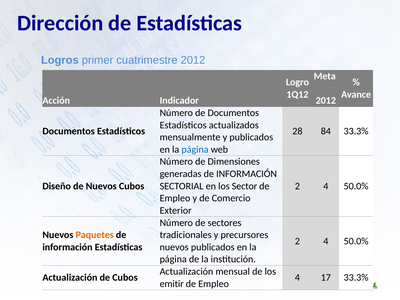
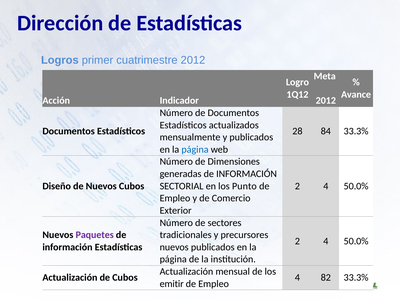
Sector: Sector -> Punto (244, 186)
Paquetes colour: orange -> purple (95, 235)
17: 17 -> 82 (326, 278)
